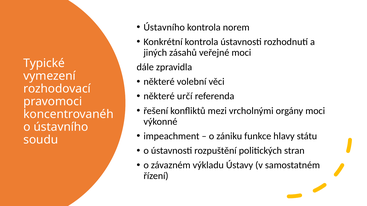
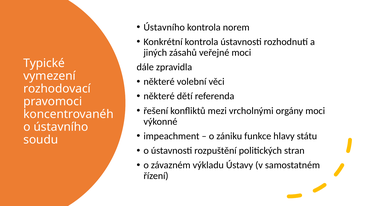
určí: určí -> dětí (185, 96)
